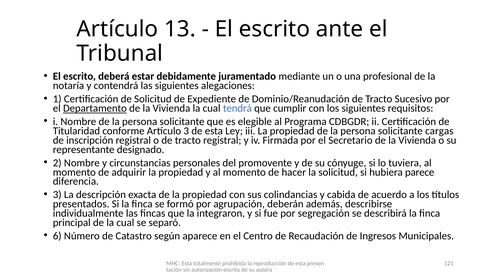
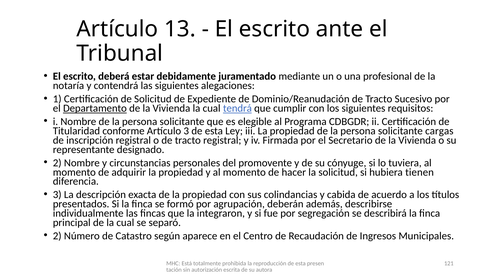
tendrá underline: none -> present (237, 108)
parece: parece -> tienen (420, 172)
6: 6 -> 2 (57, 236)
